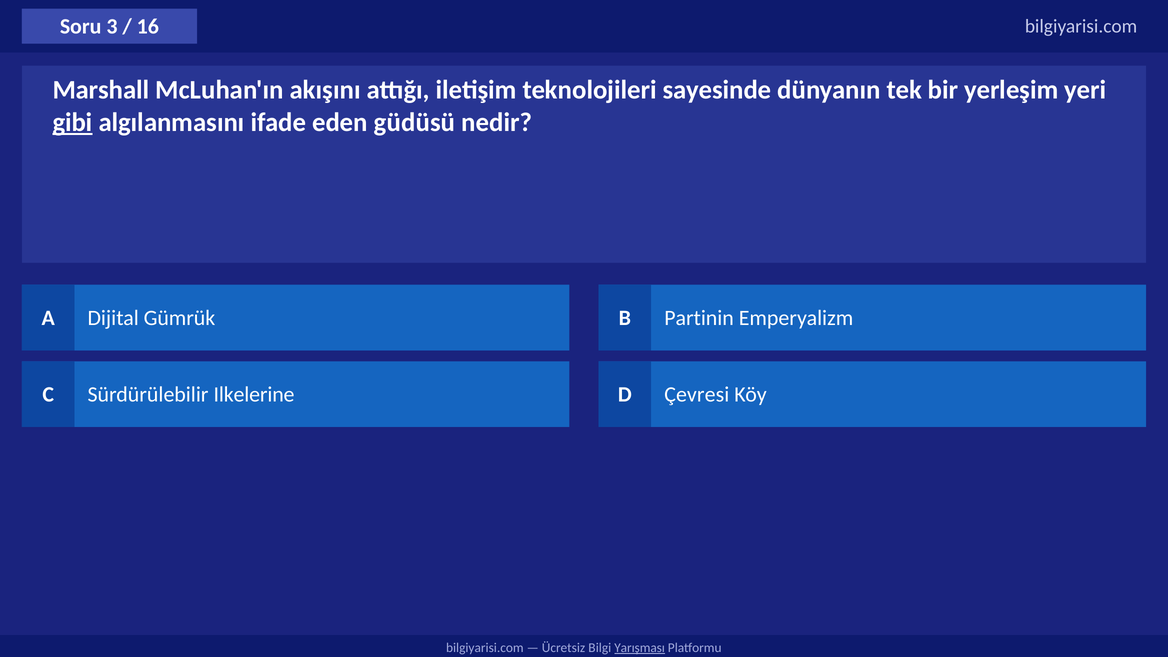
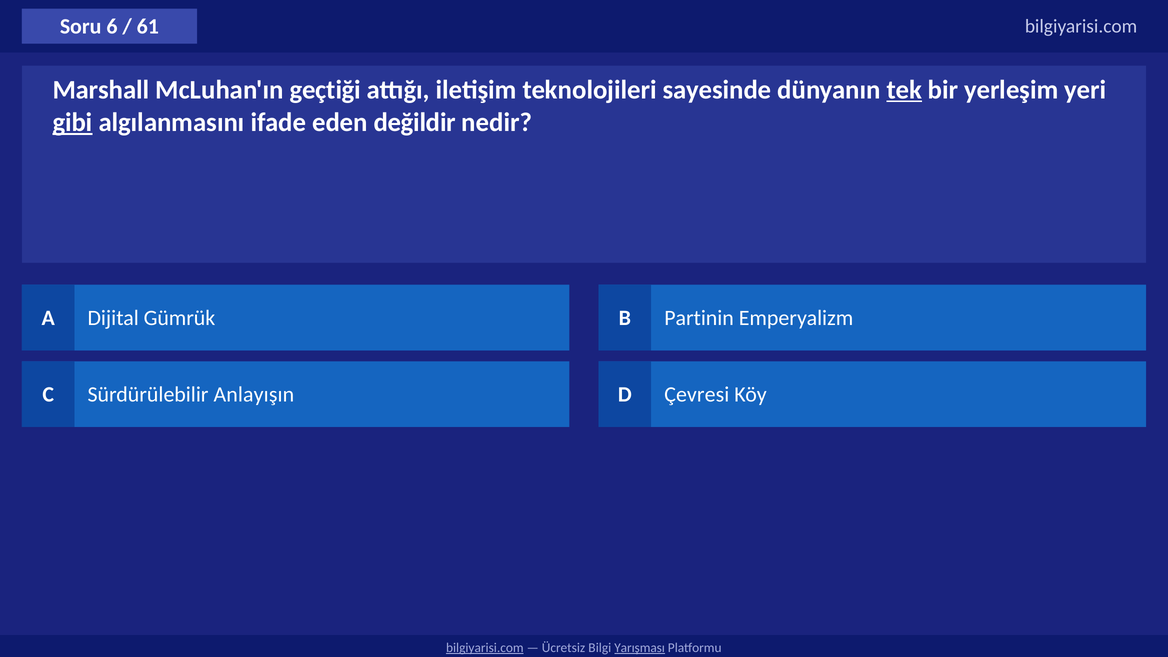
3: 3 -> 6 (112, 27)
16: 16 -> 61 (148, 27)
akışını: akışını -> geçtiği (325, 90)
tek underline: none -> present (904, 90)
güdüsü: güdüsü -> değildir (415, 122)
Ilkelerine: Ilkelerine -> Anlayışın (254, 394)
bilgiyarisi.com underline: none -> present (485, 648)
